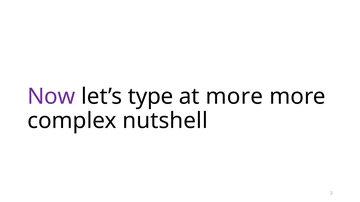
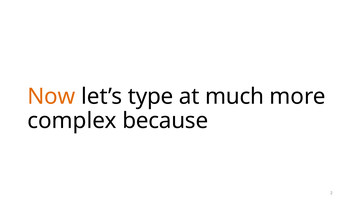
Now colour: purple -> orange (51, 97)
at more: more -> much (235, 97)
nutshell: nutshell -> because (165, 121)
